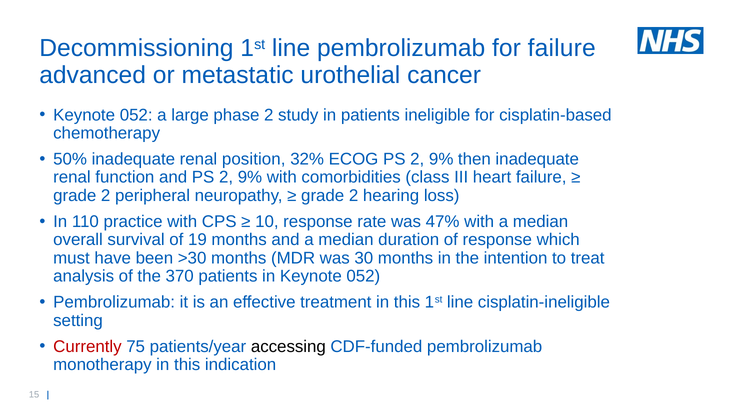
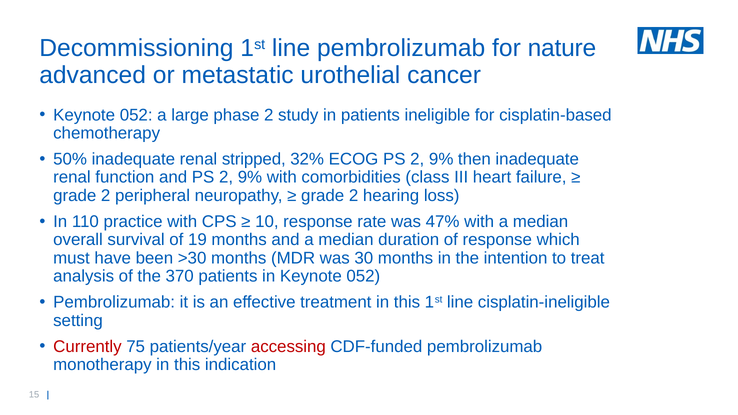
for failure: failure -> nature (562, 48)
position: position -> stripped (254, 159)
accessing colour: black -> red (288, 347)
